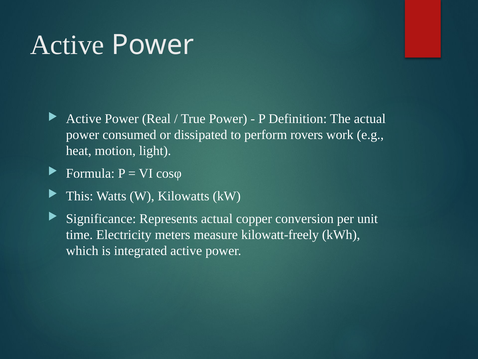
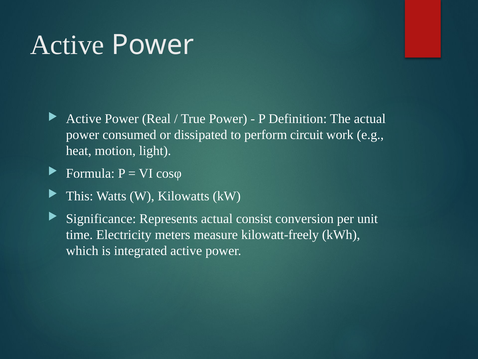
rovers: rovers -> circuit (307, 135)
copper: copper -> consist (254, 218)
